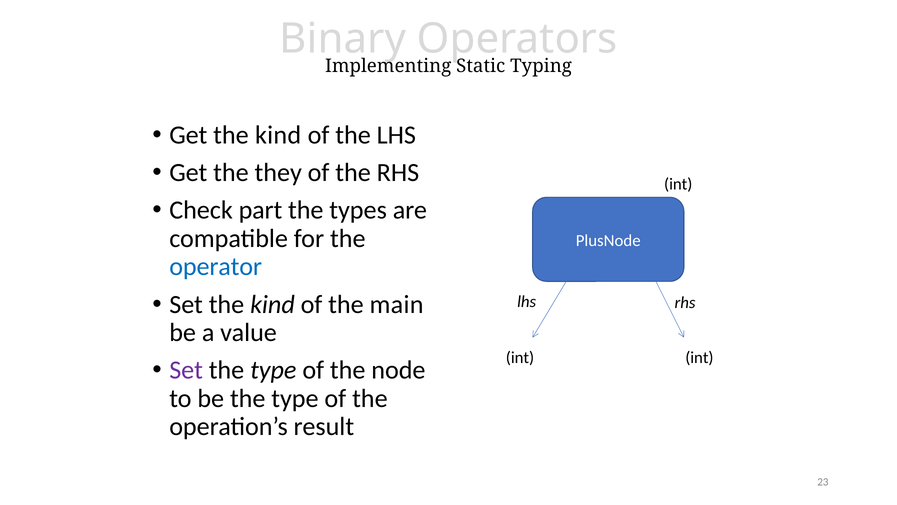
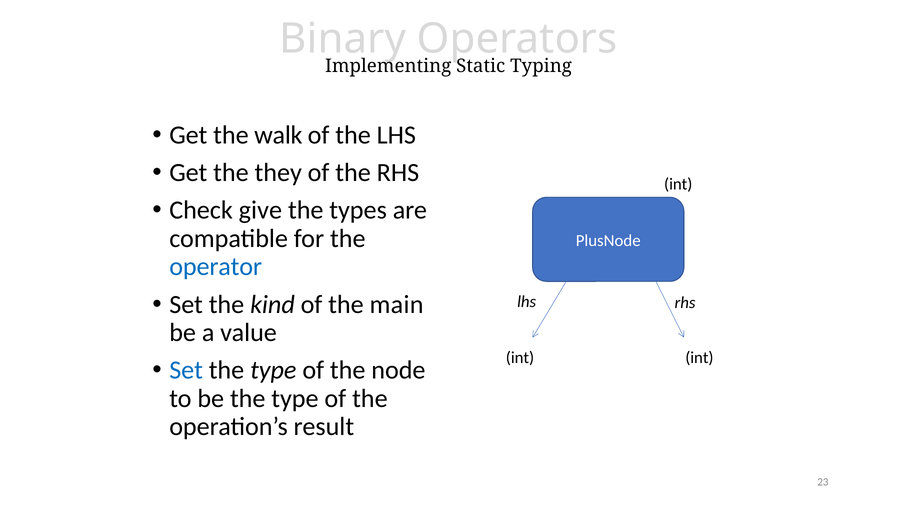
Get the kind: kind -> walk (278, 135)
part: part -> give (260, 210)
Set colour: purple -> blue (186, 370)
